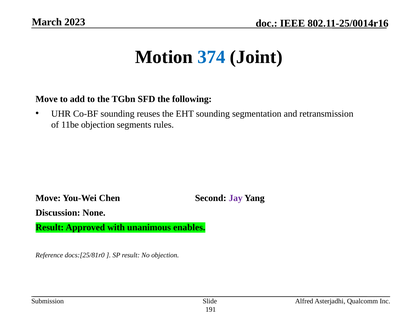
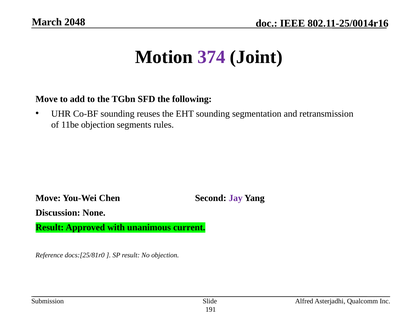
2023: 2023 -> 2048 (75, 22)
374 colour: blue -> purple (211, 57)
enables: enables -> current (189, 227)
